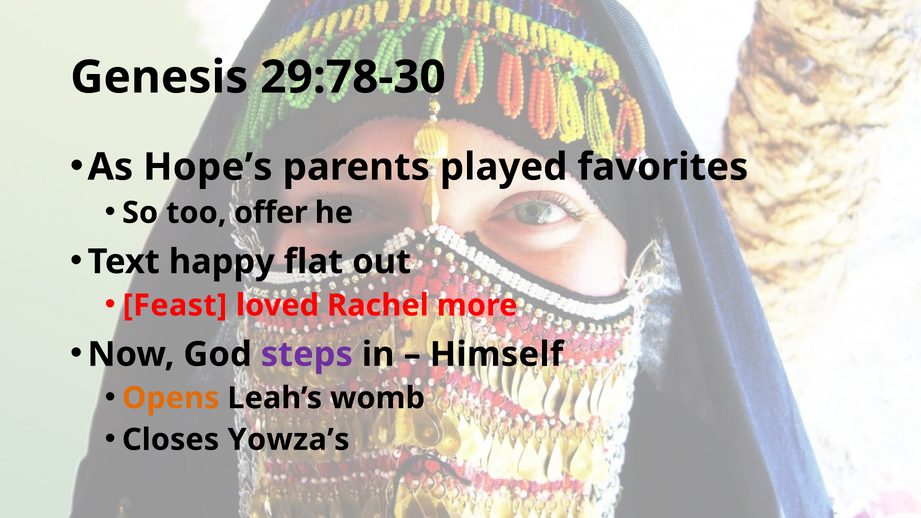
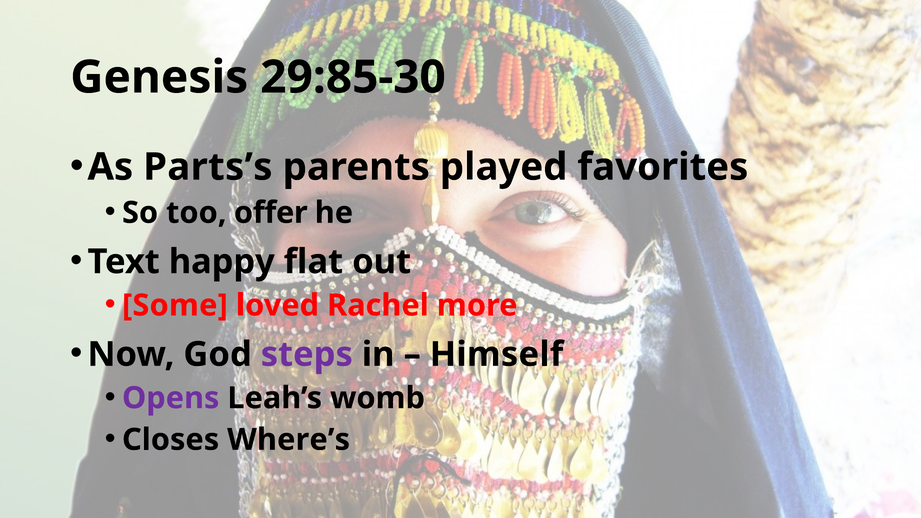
29:78-30: 29:78-30 -> 29:85-30 (353, 77)
Hope’s: Hope’s -> Parts’s (208, 167)
Feast: Feast -> Some (175, 305)
Opens colour: orange -> purple (171, 398)
Yowza’s: Yowza’s -> Where’s (289, 440)
